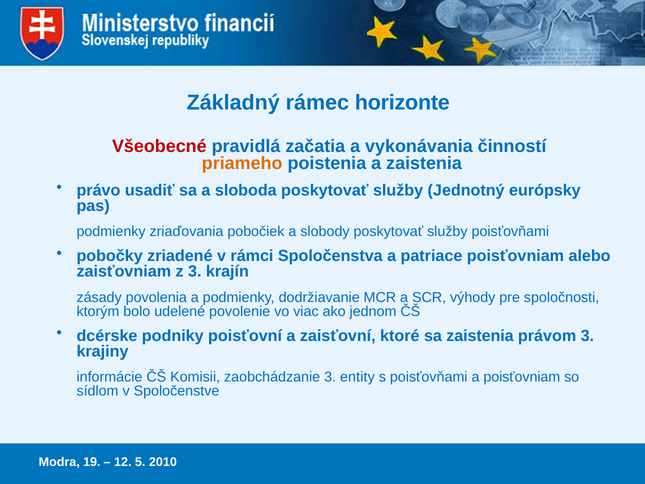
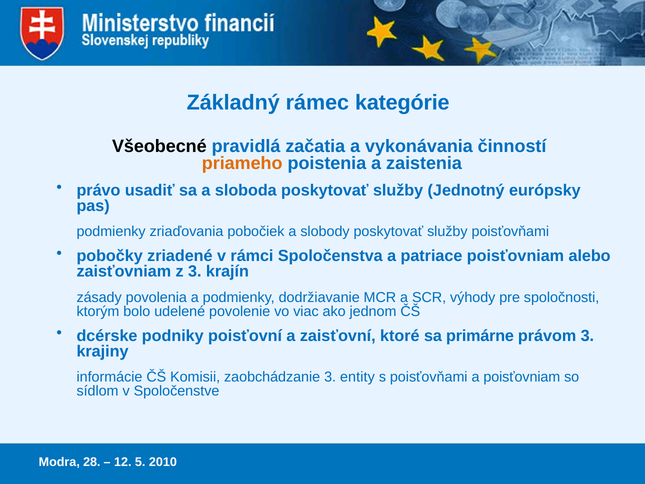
horizonte: horizonte -> kategórie (402, 102)
Všeobecné colour: red -> black (159, 146)
sa zaistenia: zaistenia -> primárne (480, 336)
19: 19 -> 28 (92, 462)
